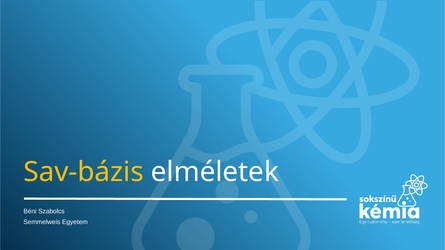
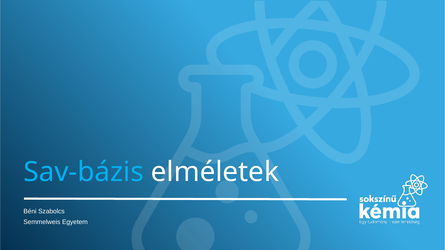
Sav-bázis colour: yellow -> light blue (84, 172)
